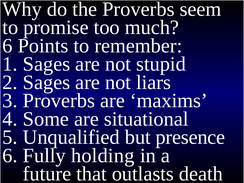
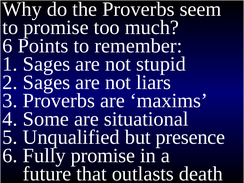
Fully holding: holding -> promise (103, 156)
